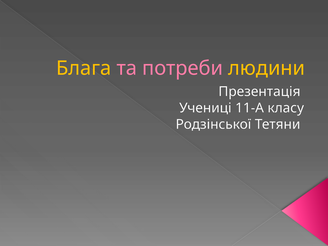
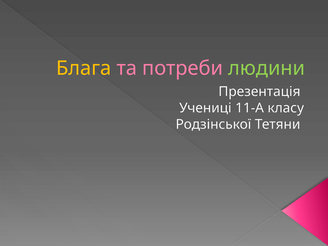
людини colour: yellow -> light green (267, 68)
